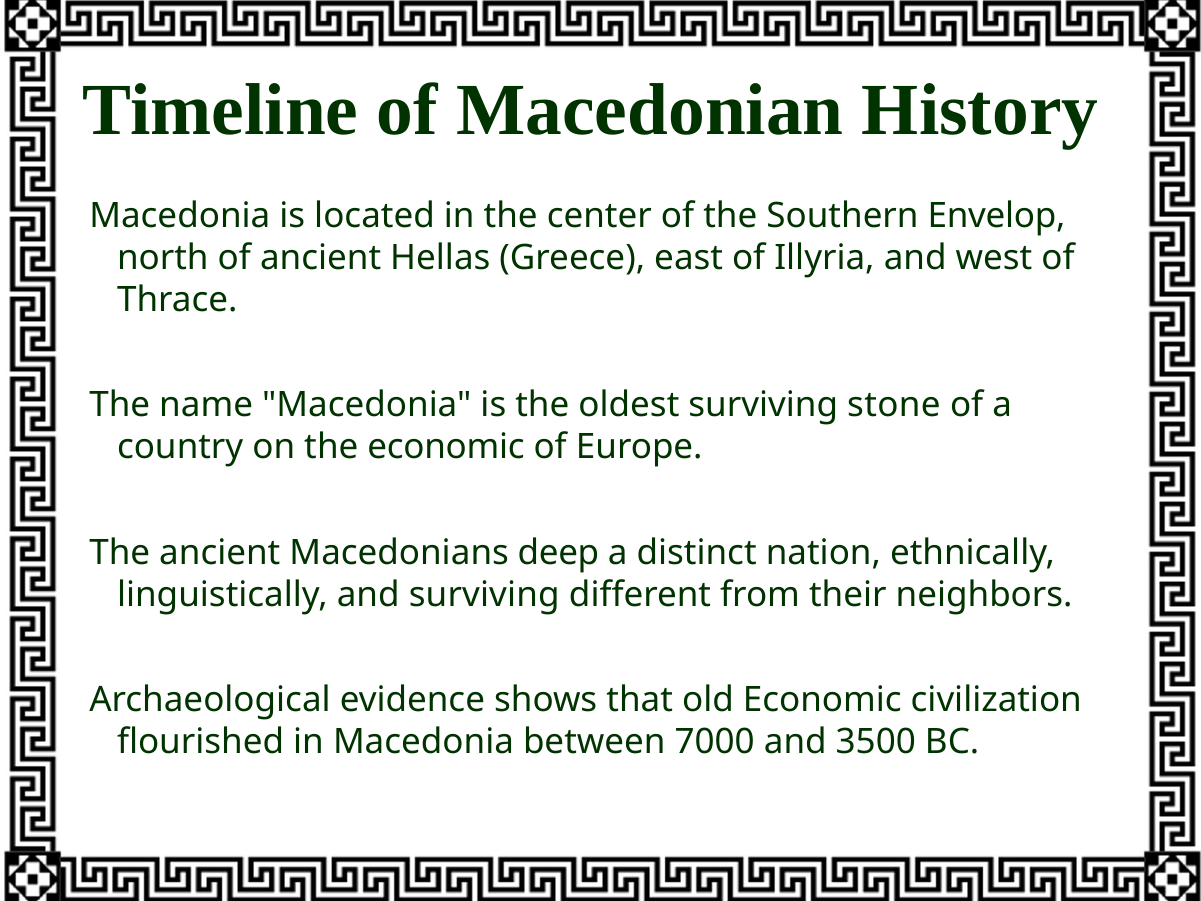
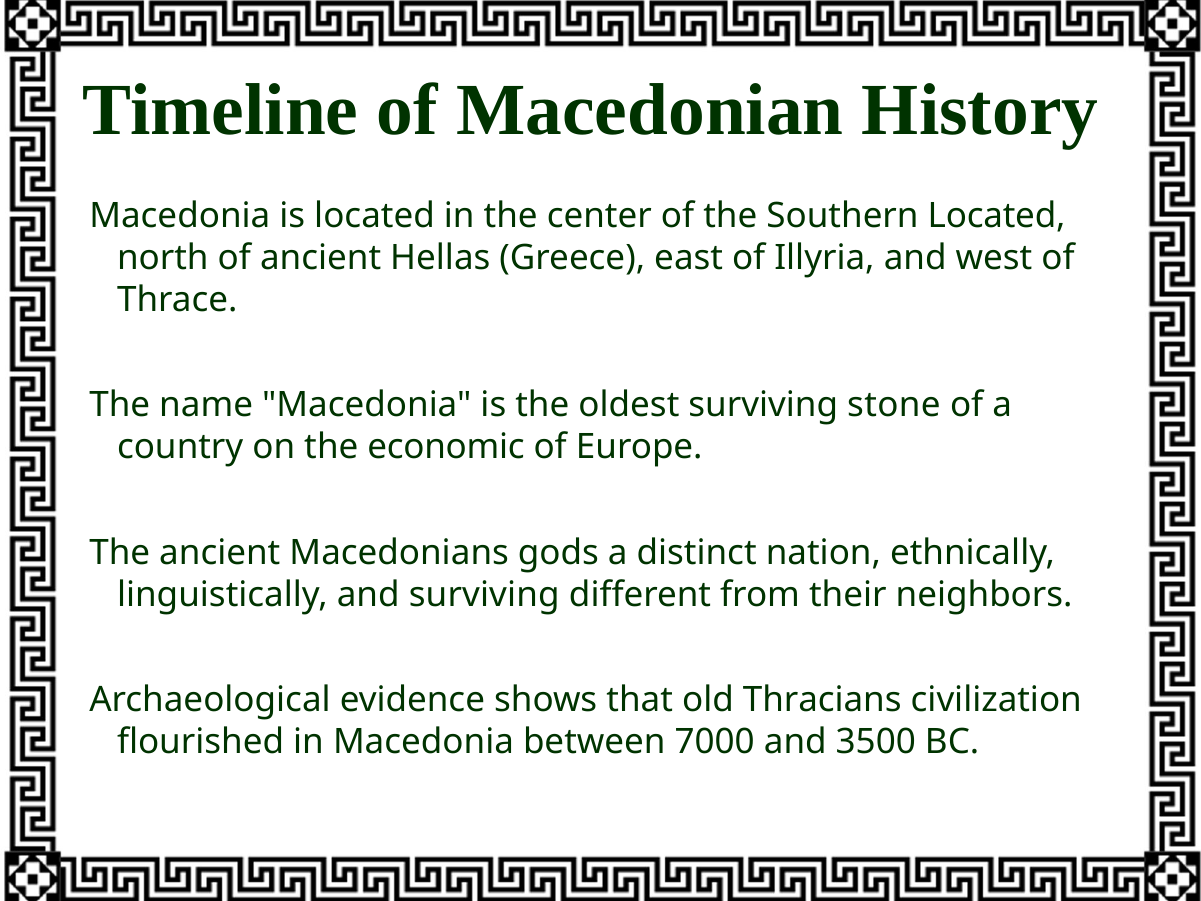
Southern Envelop: Envelop -> Located (997, 216)
deep: deep -> gods (558, 553)
old Economic: Economic -> Thracians (822, 700)
